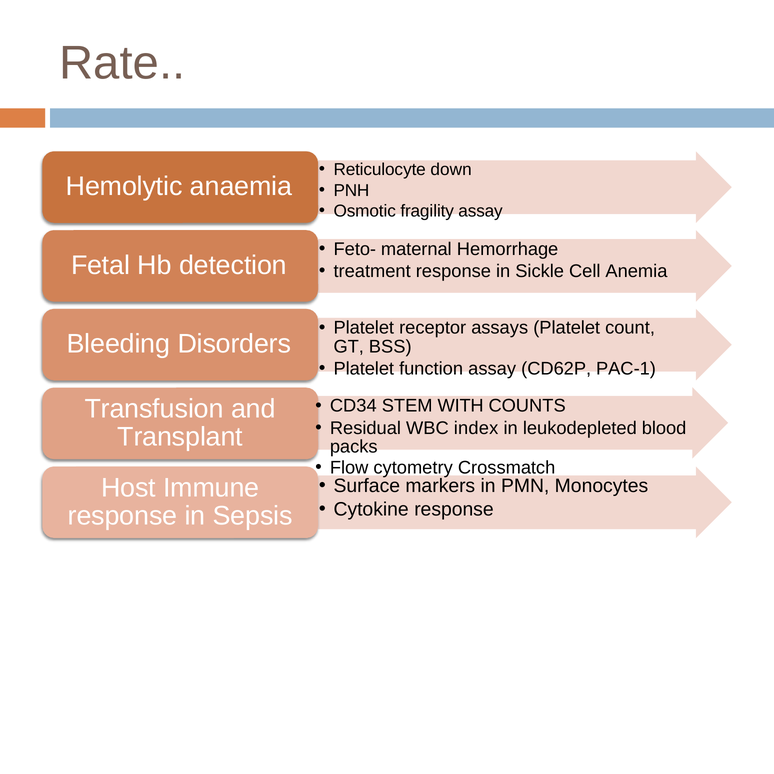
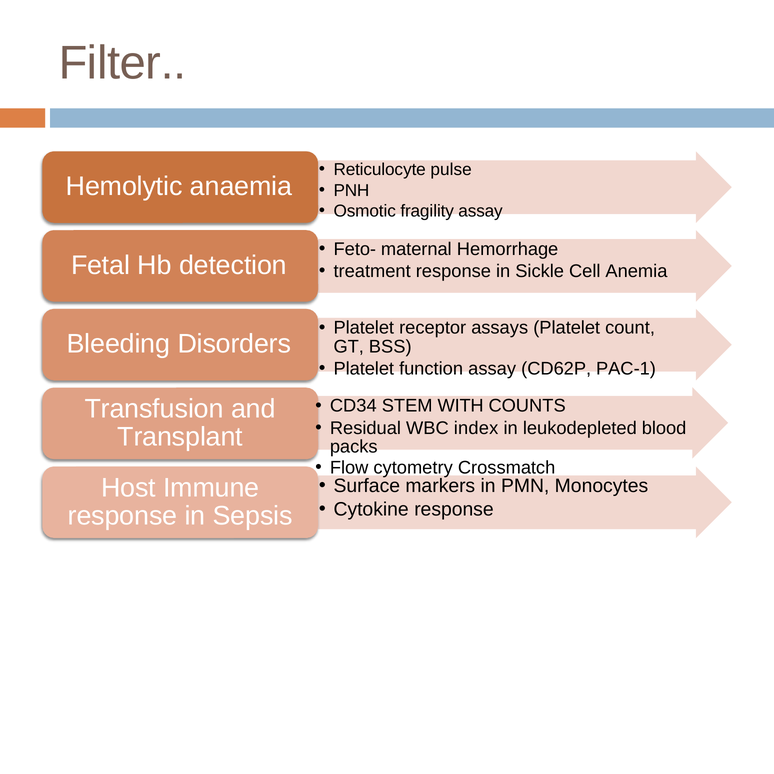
Rate: Rate -> Filter (123, 63)
down: down -> pulse (451, 170)
